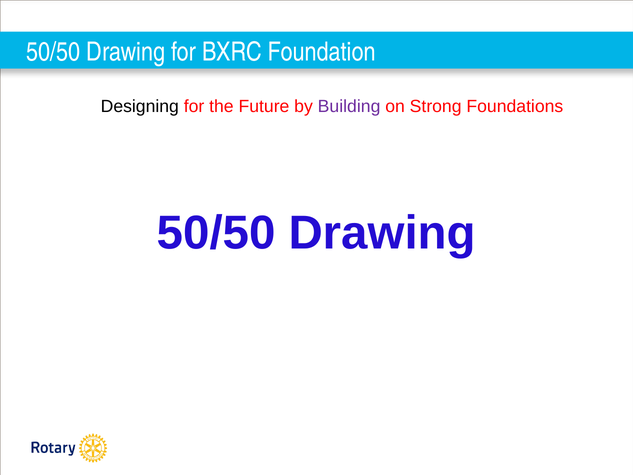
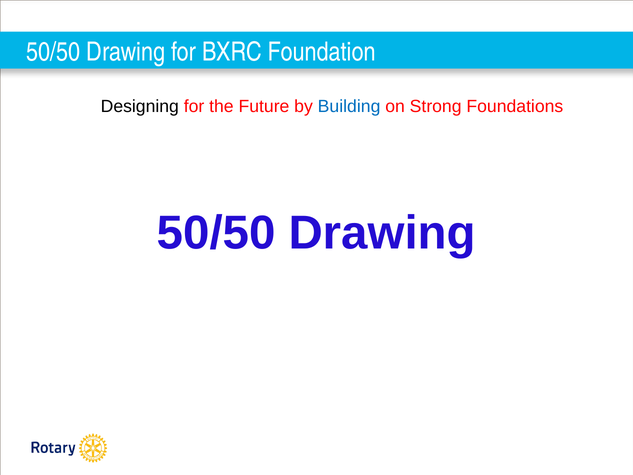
Building colour: purple -> blue (349, 106)
